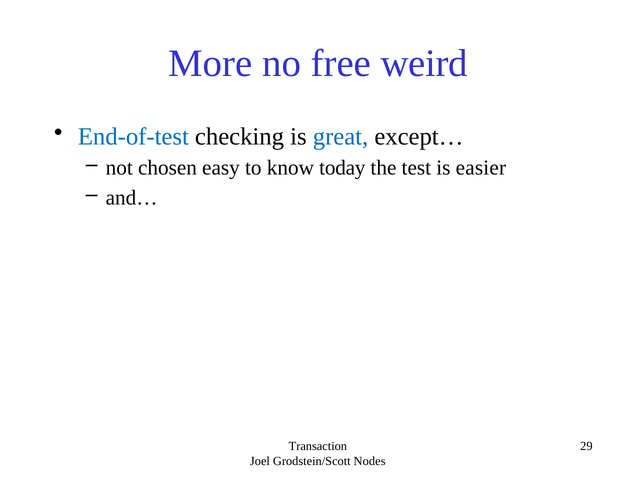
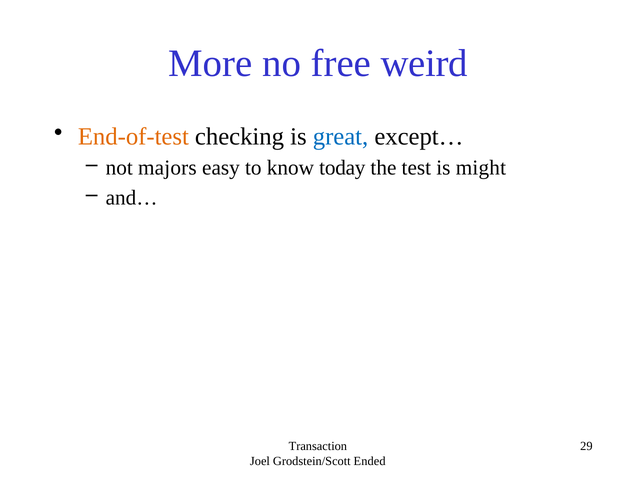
End-of-test colour: blue -> orange (133, 136)
chosen: chosen -> majors (167, 168)
easier: easier -> might (481, 168)
Nodes: Nodes -> Ended (370, 461)
